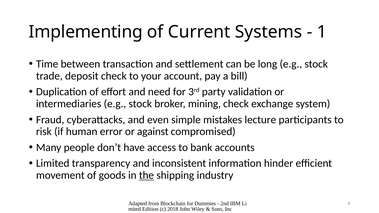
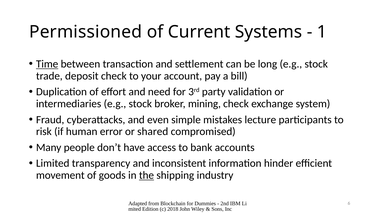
Implementing: Implementing -> Permissioned (86, 32)
Time underline: none -> present (47, 64)
against: against -> shared (153, 132)
